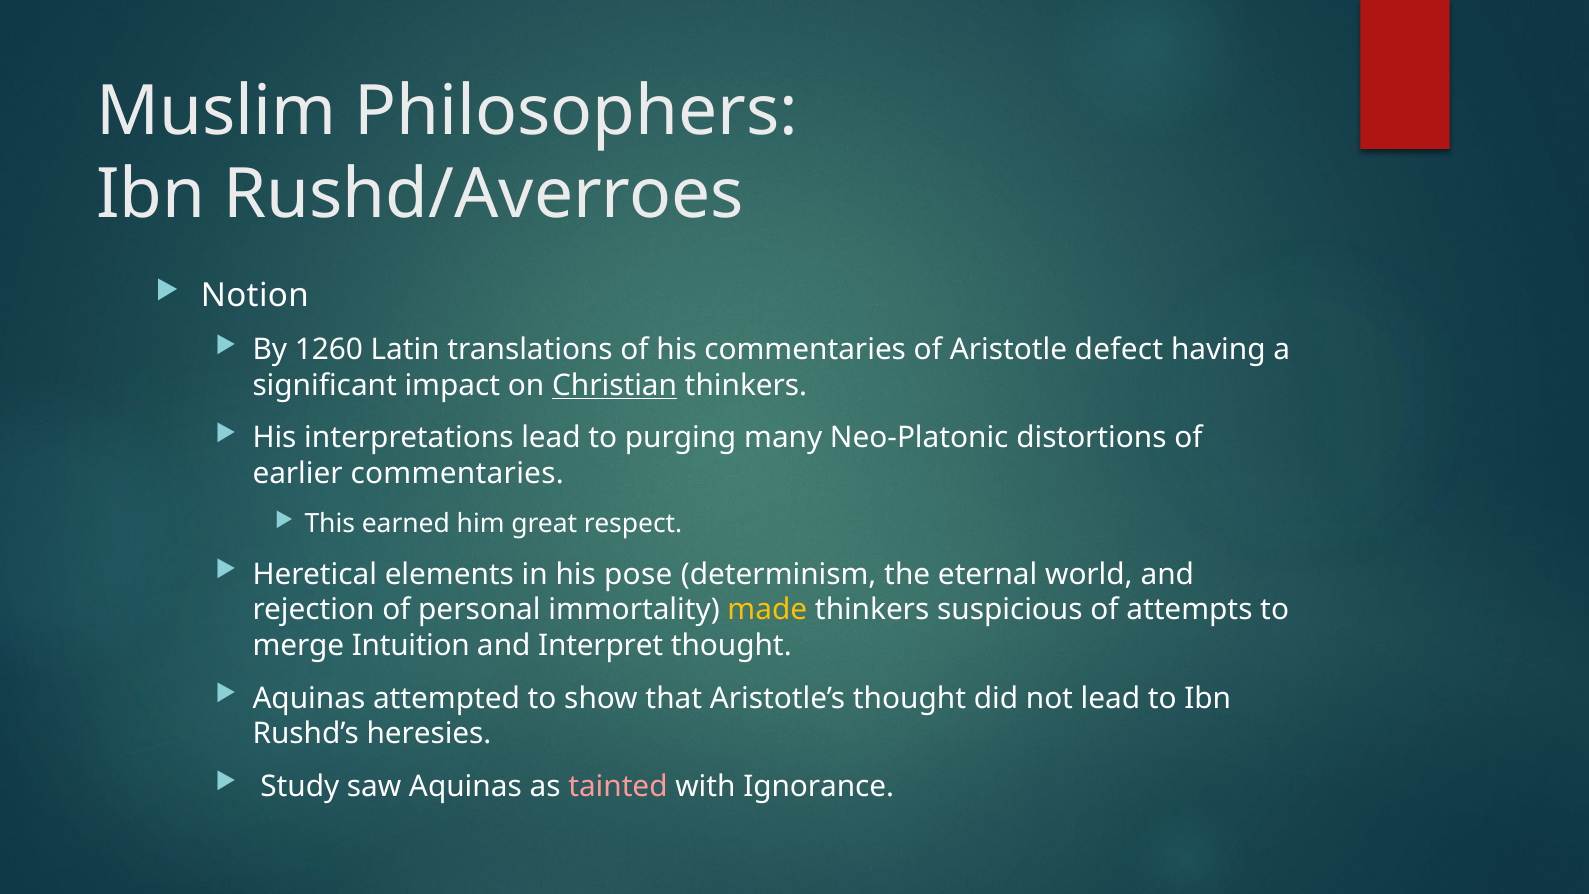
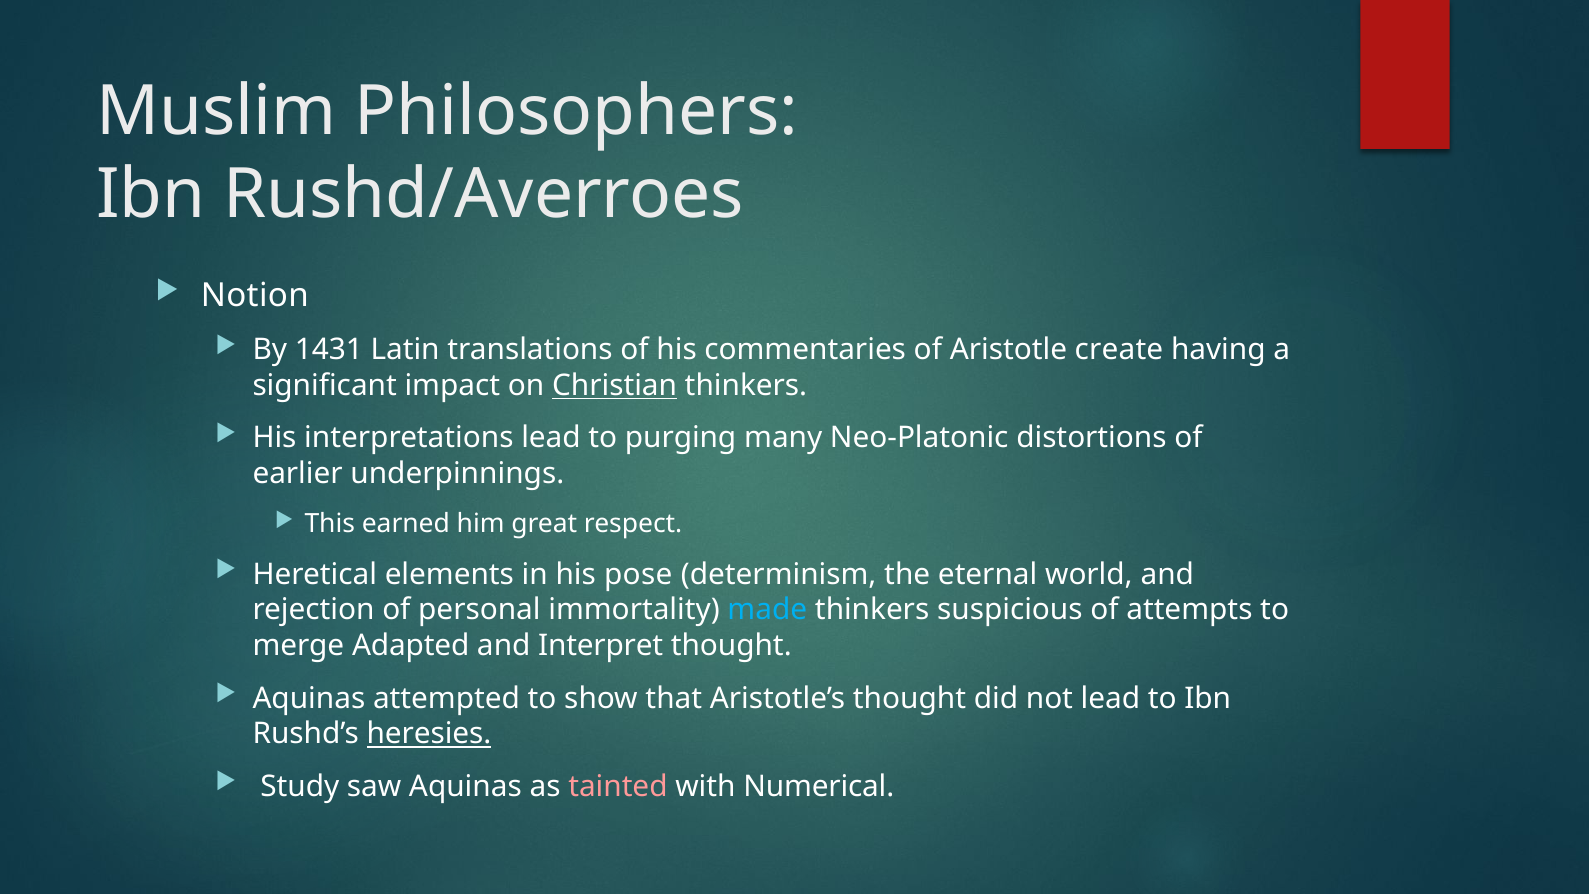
1260: 1260 -> 1431 (329, 350)
defect: defect -> create (1119, 350)
earlier commentaries: commentaries -> underpinnings (457, 474)
made colour: yellow -> light blue (767, 610)
Intuition: Intuition -> Adapted (411, 646)
heresies underline: none -> present (429, 734)
Ignorance: Ignorance -> Numerical (819, 786)
